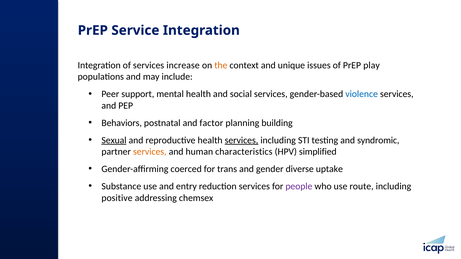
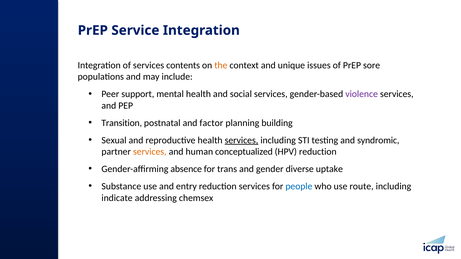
increase: increase -> contents (183, 65)
play: play -> sore (372, 65)
violence colour: blue -> purple (362, 94)
Behaviors: Behaviors -> Transition (122, 123)
Sexual underline: present -> none (114, 140)
characteristics: characteristics -> conceptualized (244, 152)
HPV simplified: simplified -> reduction (318, 152)
coerced: coerced -> absence (186, 169)
people colour: purple -> blue (299, 187)
positive: positive -> indicate (117, 198)
